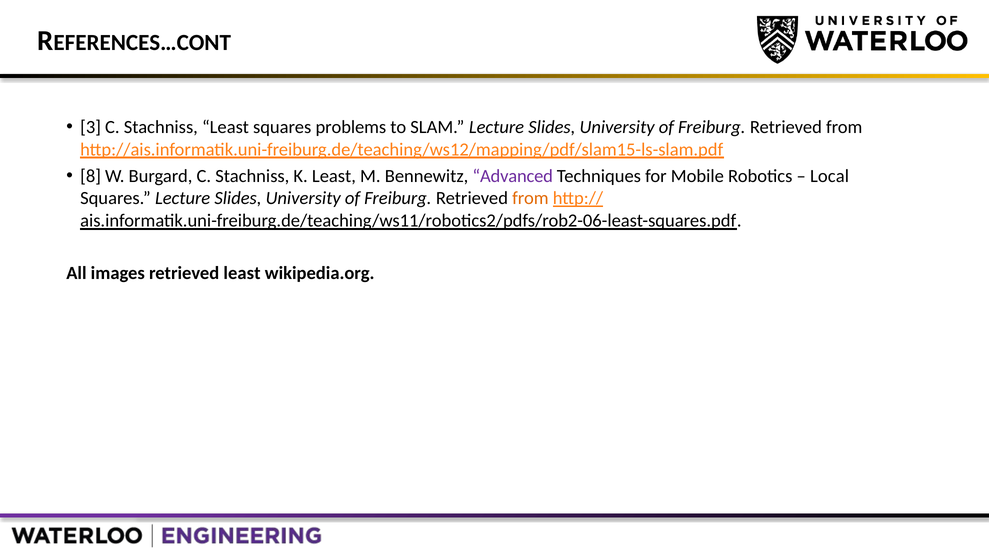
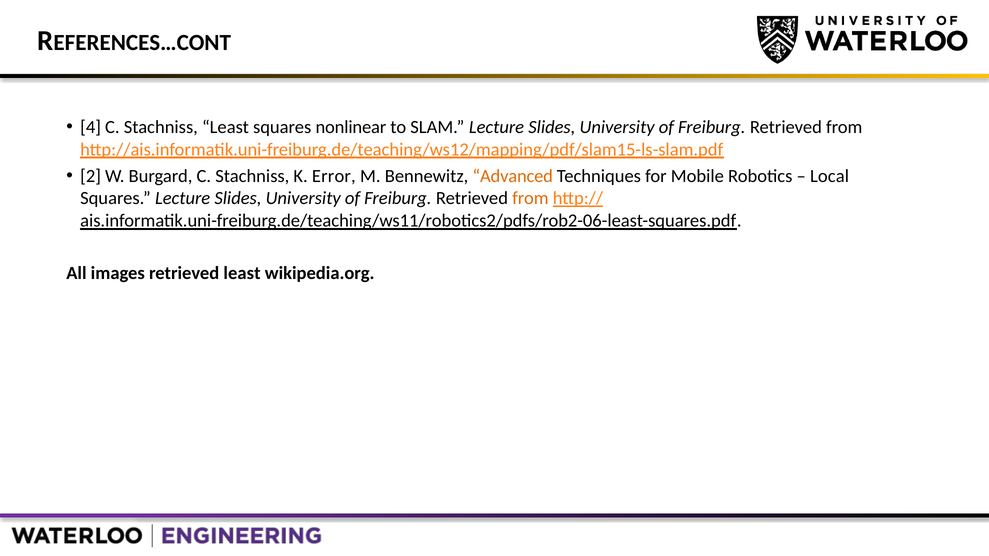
3: 3 -> 4 (91, 127)
problems: problems -> nonlinear (351, 127)
8: 8 -> 2 (91, 176)
K Least: Least -> Error (334, 176)
Advanced colour: purple -> orange (513, 176)
